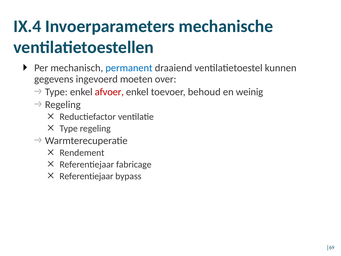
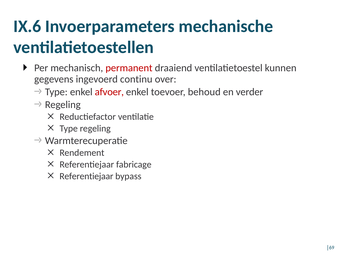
IX.4: IX.4 -> IX.6 (27, 26)
permanent colour: blue -> red (129, 68)
moeten: moeten -> continu (136, 79)
weinig: weinig -> verder (250, 92)
